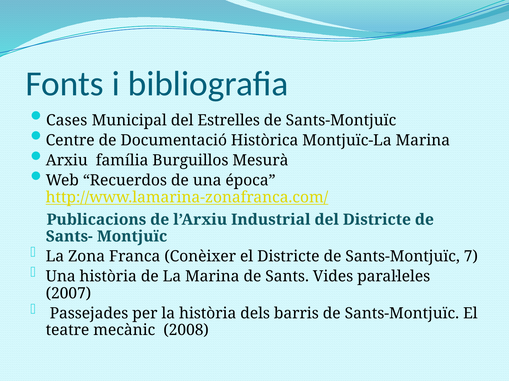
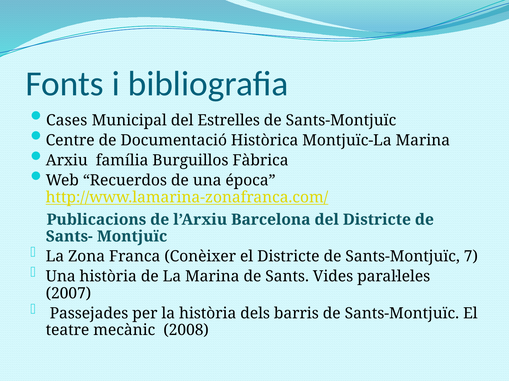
Mesurà: Mesurà -> Fàbrica (261, 161)
Industrial: Industrial -> Barcelona (271, 220)
